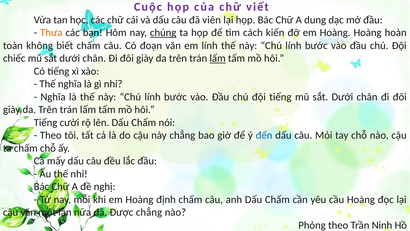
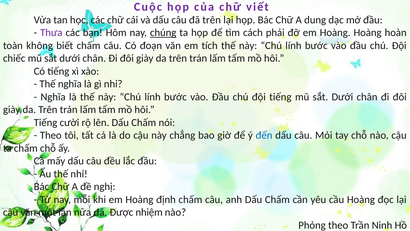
đã viên: viên -> trên (212, 20)
Thưa colour: orange -> purple (51, 33)
kiến: kiến -> phải (275, 33)
em lính: lính -> tích (210, 46)
lấm underline: present -> none (218, 58)
Được chẳng: chẳng -> nhiệm (149, 212)
